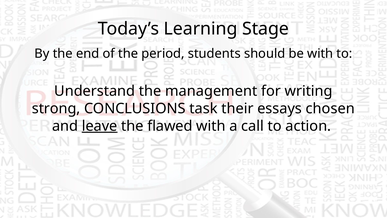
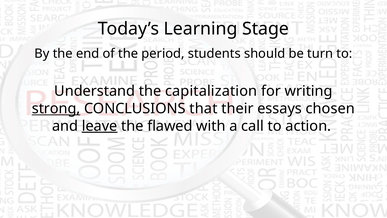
be with: with -> turn (320, 53)
management: management -> capitalization (211, 91)
strong underline: none -> present (56, 108)
task: task -> that (203, 108)
